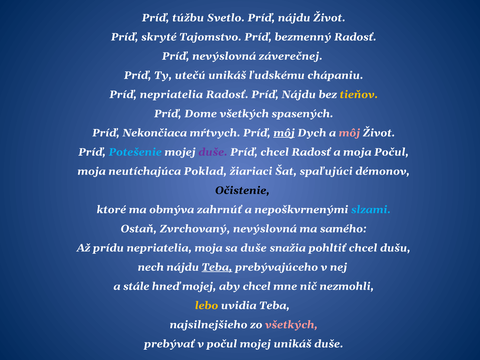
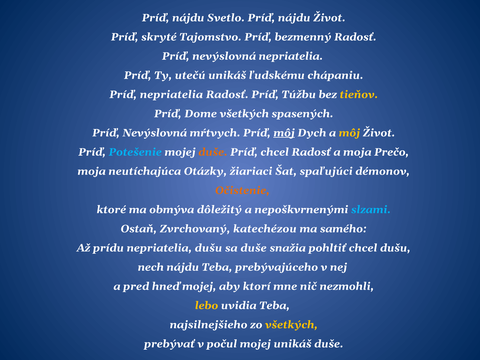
túžbu: túžbu -> nájdu (188, 18)
nevýslovná záverečnej: záverečnej -> nepriatelia (291, 56)
Radosť Príď Nájdu: Nájdu -> Túžbu (299, 95)
Nekončiaca: Nekončiaca -> Nevýslovná (155, 133)
môj colour: pink -> yellow (349, 133)
duše colour: purple -> orange (213, 152)
moja Počul: Počul -> Prečo (392, 152)
Poklad: Poklad -> Otázky (205, 171)
Očistenie colour: black -> orange (242, 190)
zahrnúť: zahrnúť -> dôležitý (219, 210)
Zvrchovaný nevýslovná: nevýslovná -> katechézou (265, 229)
nepriatelia moja: moja -> dušu (208, 248)
Teba underline: present -> none (217, 267)
stále: stále -> pred (136, 286)
aby chcel: chcel -> ktorí (257, 286)
všetkých colour: pink -> yellow (291, 325)
